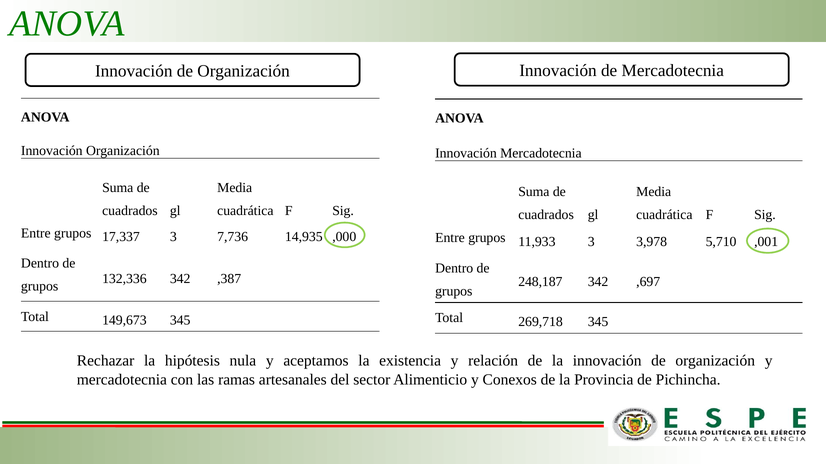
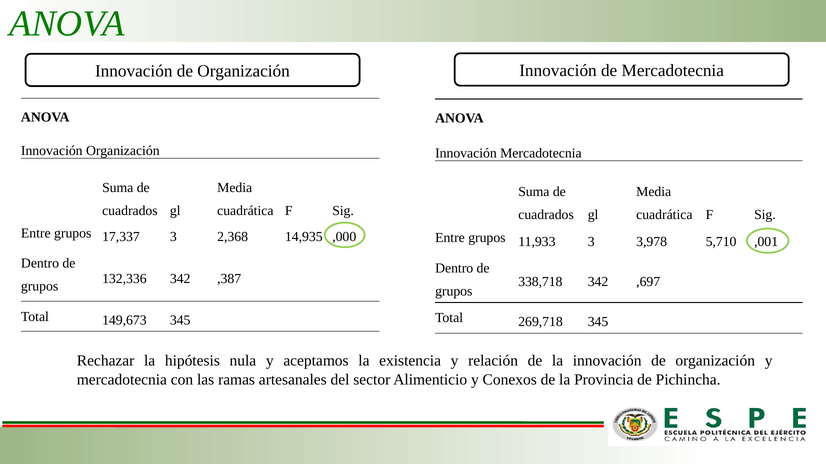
7,736: 7,736 -> 2,368 (233, 237)
248,187: 248,187 -> 338,718 (540, 282)
